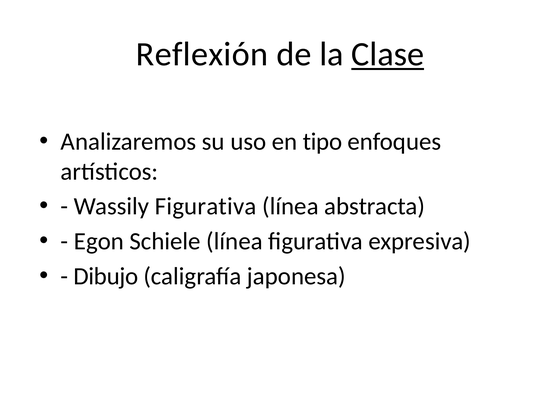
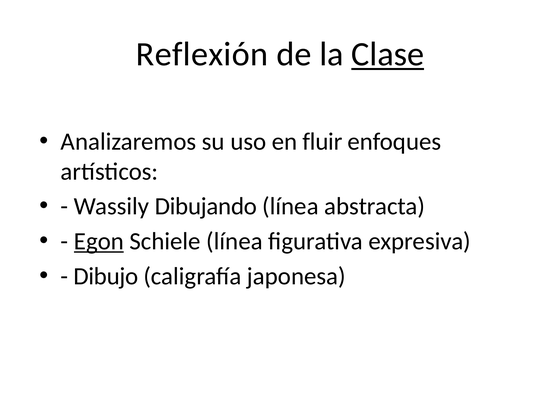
tipo: tipo -> fluir (323, 142)
Wassily Figurativa: Figurativa -> Dibujando (206, 206)
Egon underline: none -> present (99, 241)
